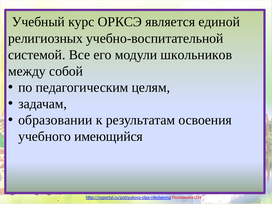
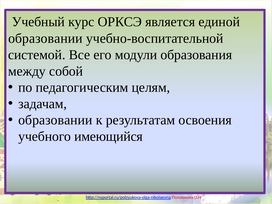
религиозных: религиозных -> образовании (45, 38)
школьников: школьников -> образования (196, 55)
